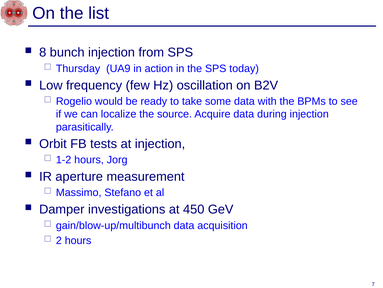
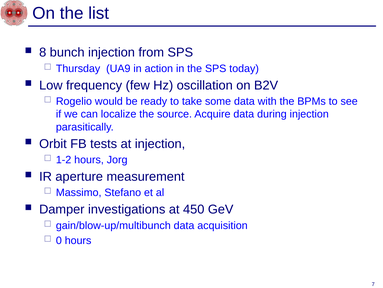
2: 2 -> 0 (59, 240)
